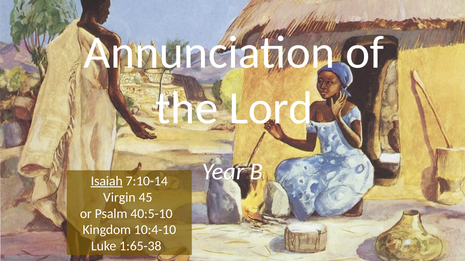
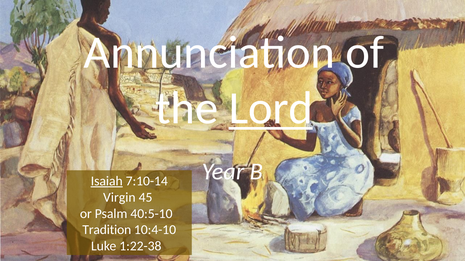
Lord underline: none -> present (271, 109)
Kingdom: Kingdom -> Tradition (107, 230)
1:65-38: 1:65-38 -> 1:22-38 (140, 247)
